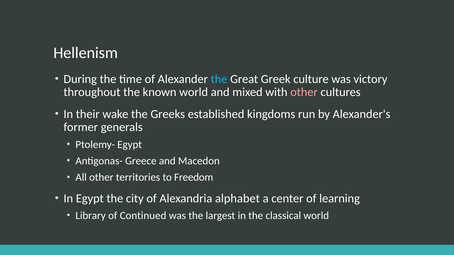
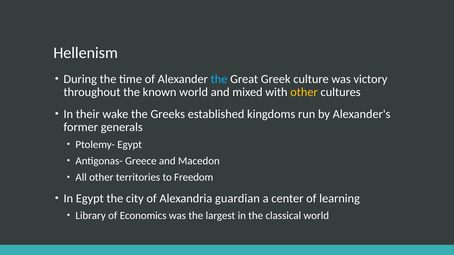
other colour: pink -> yellow (304, 92)
alphabet: alphabet -> guardian (237, 199)
Continued: Continued -> Economics (143, 216)
